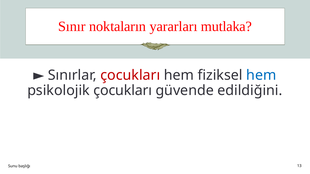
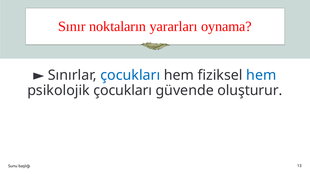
mutlaka: mutlaka -> oynama (226, 26)
çocukları colour: red -> blue (130, 75)
edildiğini: edildiğini -> oluşturur (250, 91)
